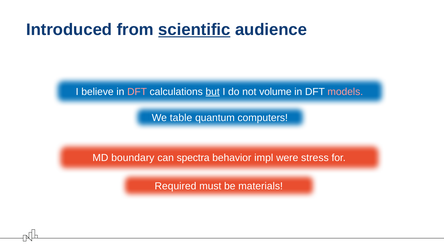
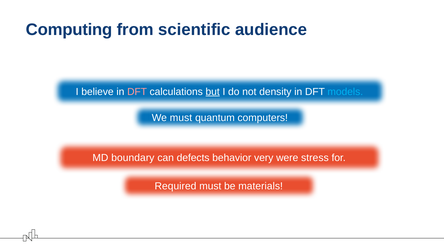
Introduced: Introduced -> Computing (69, 29)
scientific underline: present -> none (194, 29)
volume: volume -> density (275, 92)
models colour: pink -> light blue (345, 92)
We table: table -> must (181, 118)
spectra: spectra -> defects (193, 158)
impl: impl -> very (264, 158)
